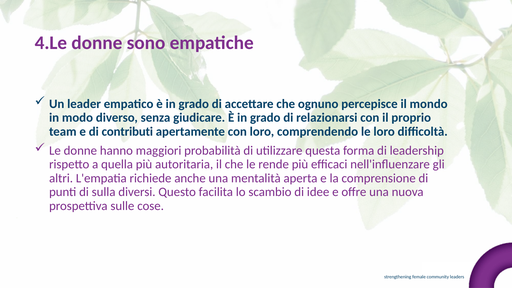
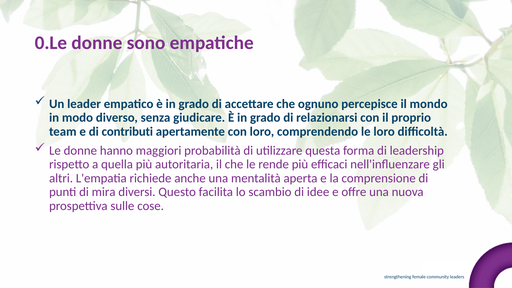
4.Le: 4.Le -> 0.Le (51, 43)
sulla: sulla -> mira (104, 192)
